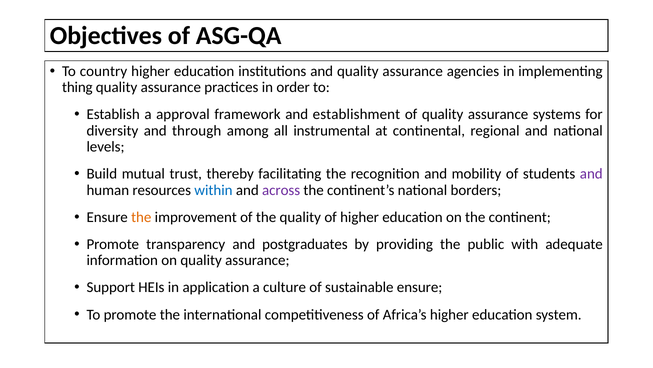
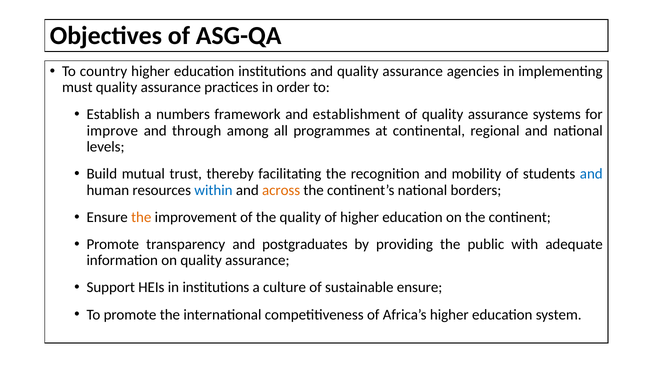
thing: thing -> must (77, 87)
approval: approval -> numbers (183, 114)
diversity: diversity -> improve (112, 130)
instrumental: instrumental -> programmes (332, 130)
and colour: purple -> blue (591, 174)
across colour: purple -> orange (281, 190)
in application: application -> institutions (216, 287)
